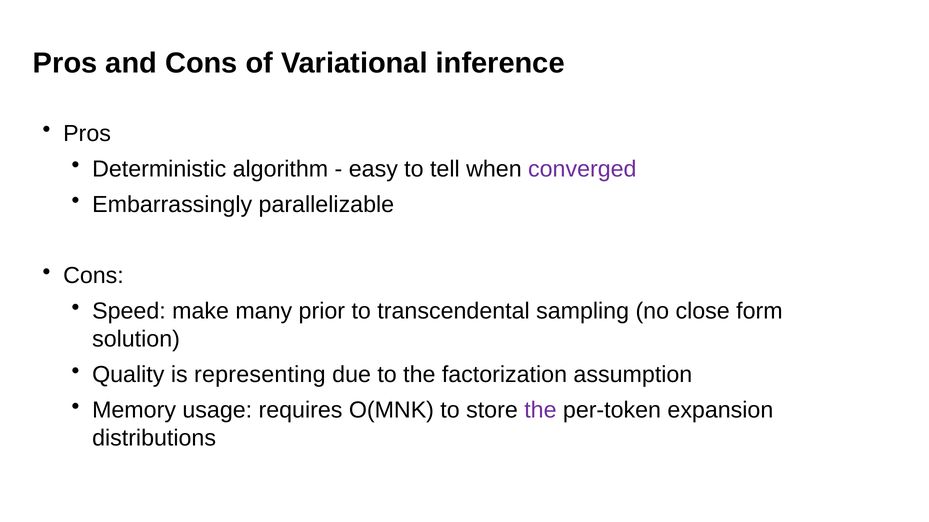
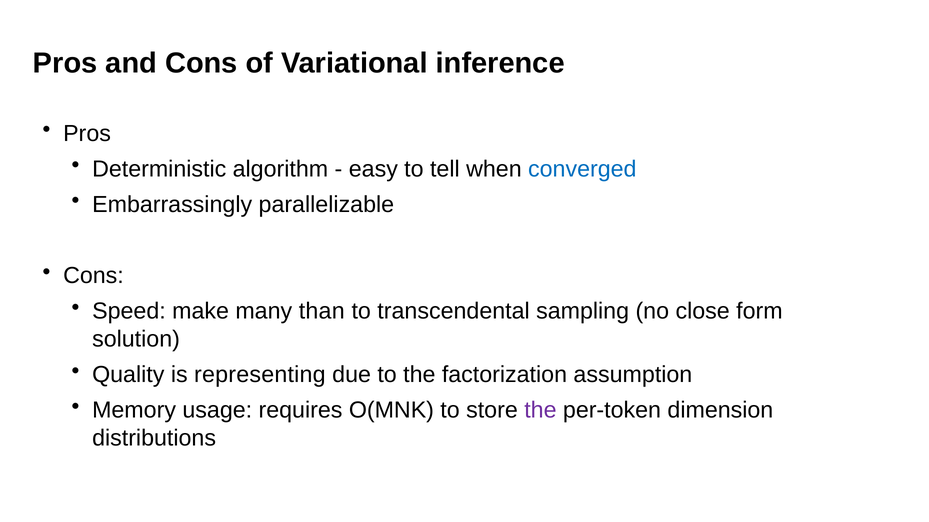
converged colour: purple -> blue (582, 169)
prior: prior -> than (322, 312)
expansion: expansion -> dimension (720, 411)
